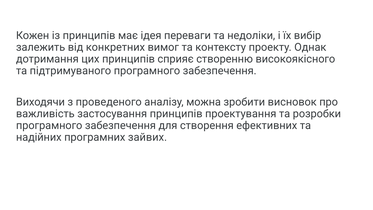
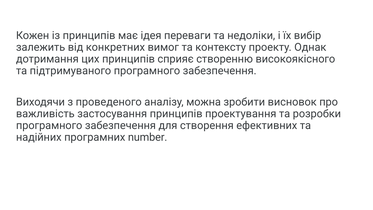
зайвих: зайвих -> number (148, 137)
